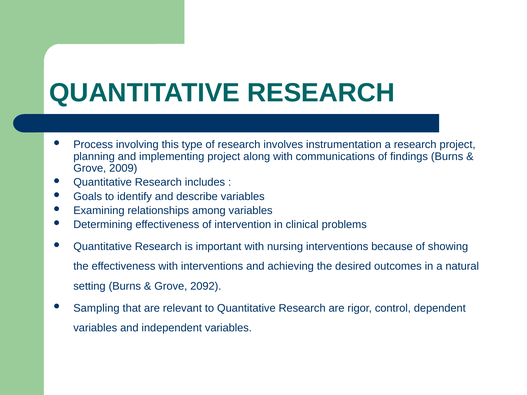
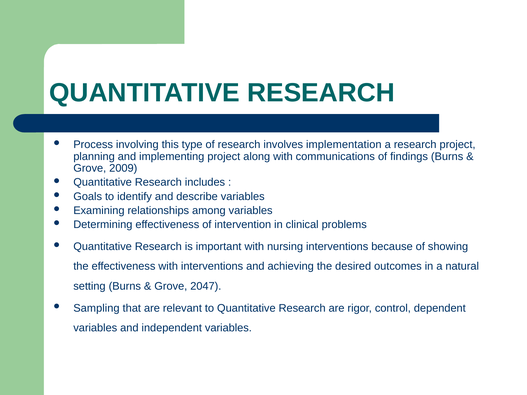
instrumentation: instrumentation -> implementation (344, 145)
2092: 2092 -> 2047 (206, 286)
